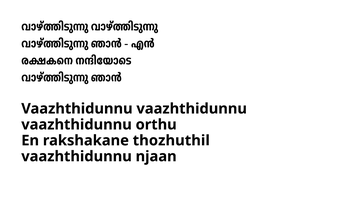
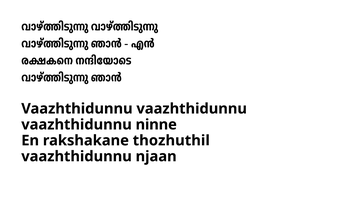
orthu: orthu -> ninne (156, 124)
